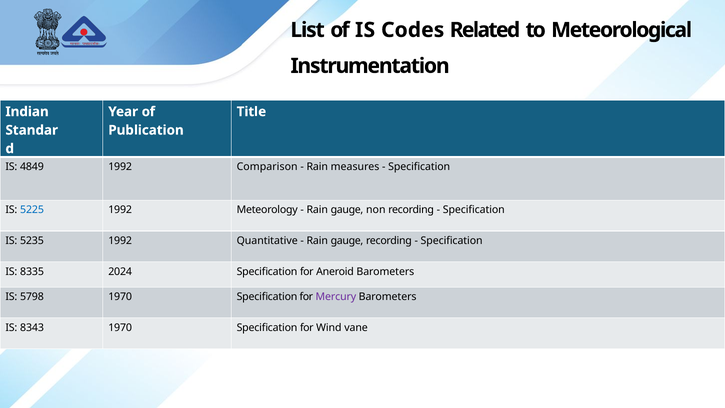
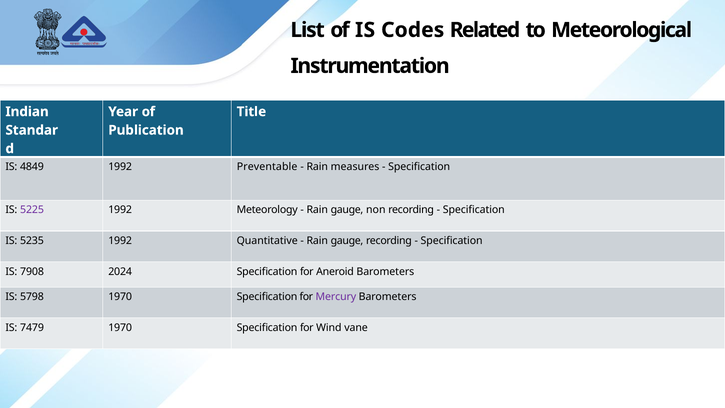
Comparison: Comparison -> Preventable (267, 167)
5225 colour: blue -> purple (32, 210)
8335: 8335 -> 7908 (32, 271)
8343: 8343 -> 7479 (32, 328)
